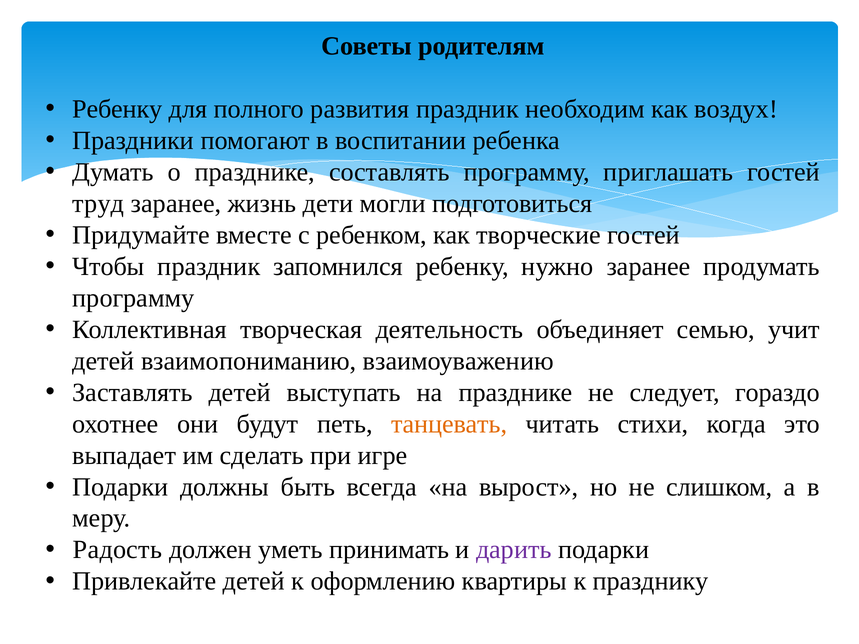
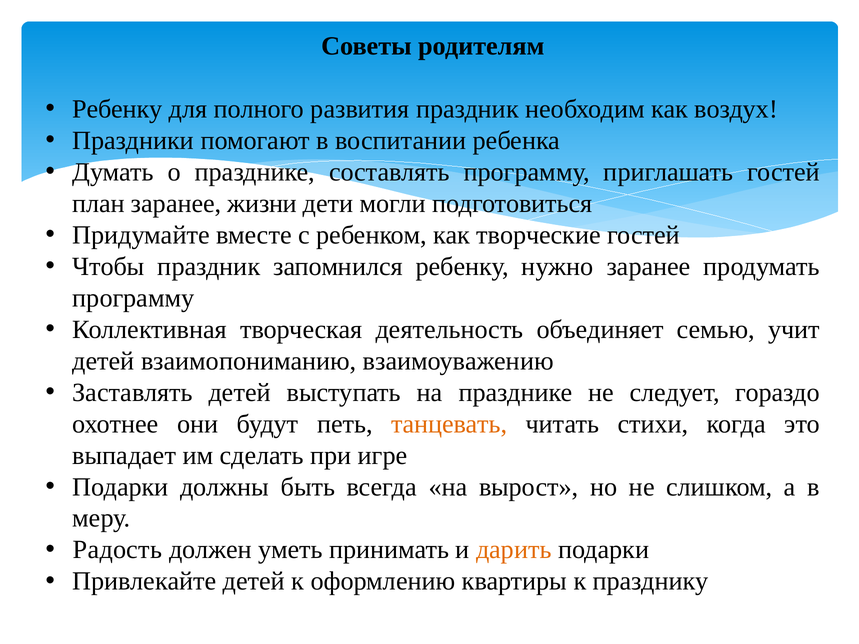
труд: труд -> план (99, 204)
жизнь: жизнь -> жизни (262, 204)
дарить colour: purple -> orange (514, 550)
